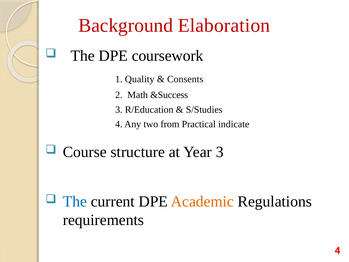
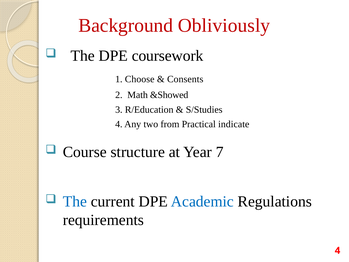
Elaboration: Elaboration -> Obliviously (224, 25)
Quality: Quality -> Choose (140, 79)
&Success: &Success -> &Showed (169, 95)
Year 3: 3 -> 7 (220, 152)
Academic colour: orange -> blue (202, 201)
